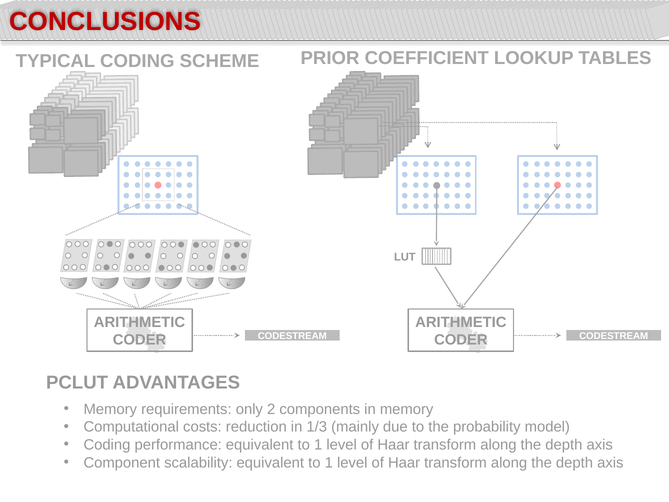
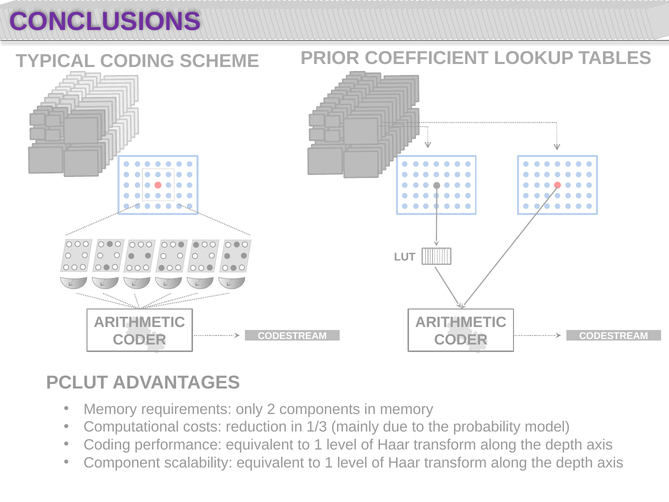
CONCLUSIONS colour: red -> purple (105, 22)
